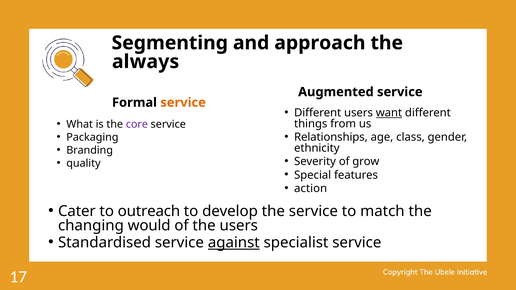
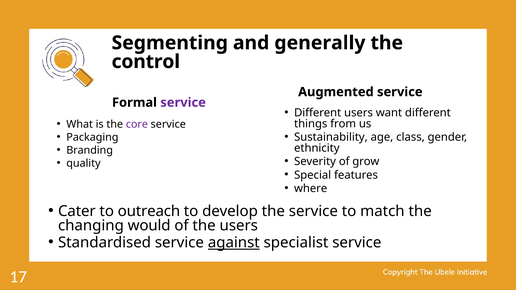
approach: approach -> generally (320, 43)
always: always -> control (146, 62)
service colour: orange -> purple (183, 103)
want underline: present -> none (389, 113)
Relationships: Relationships -> Sustainability (331, 137)
action: action -> where (311, 189)
